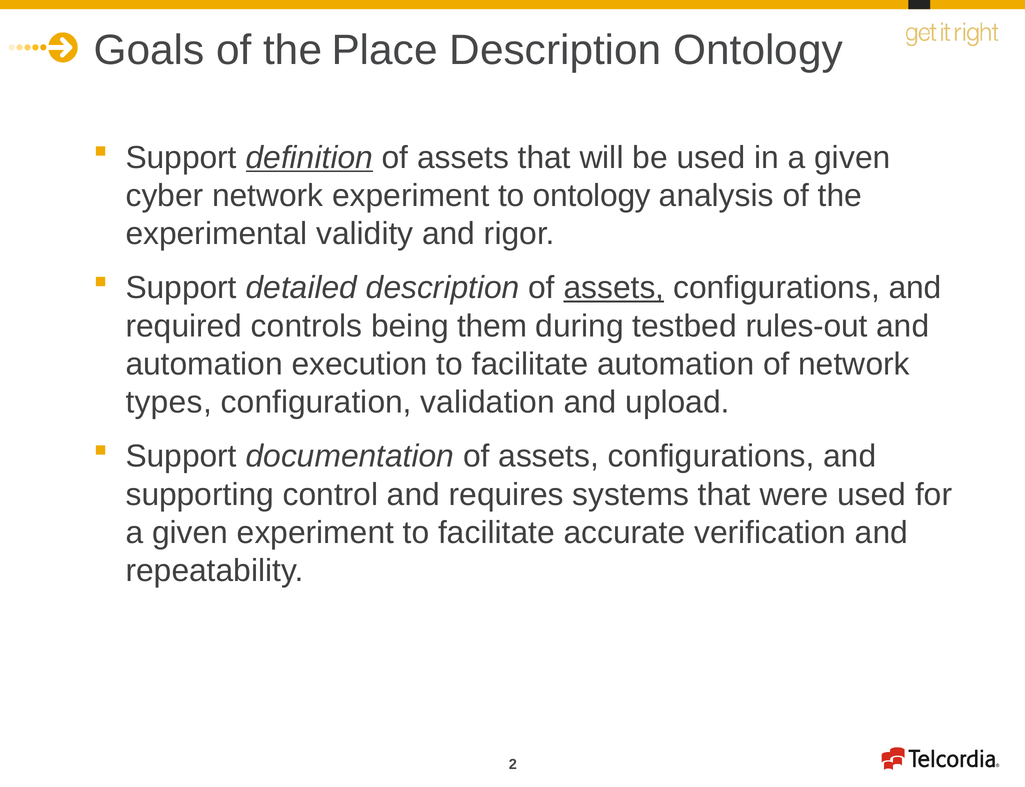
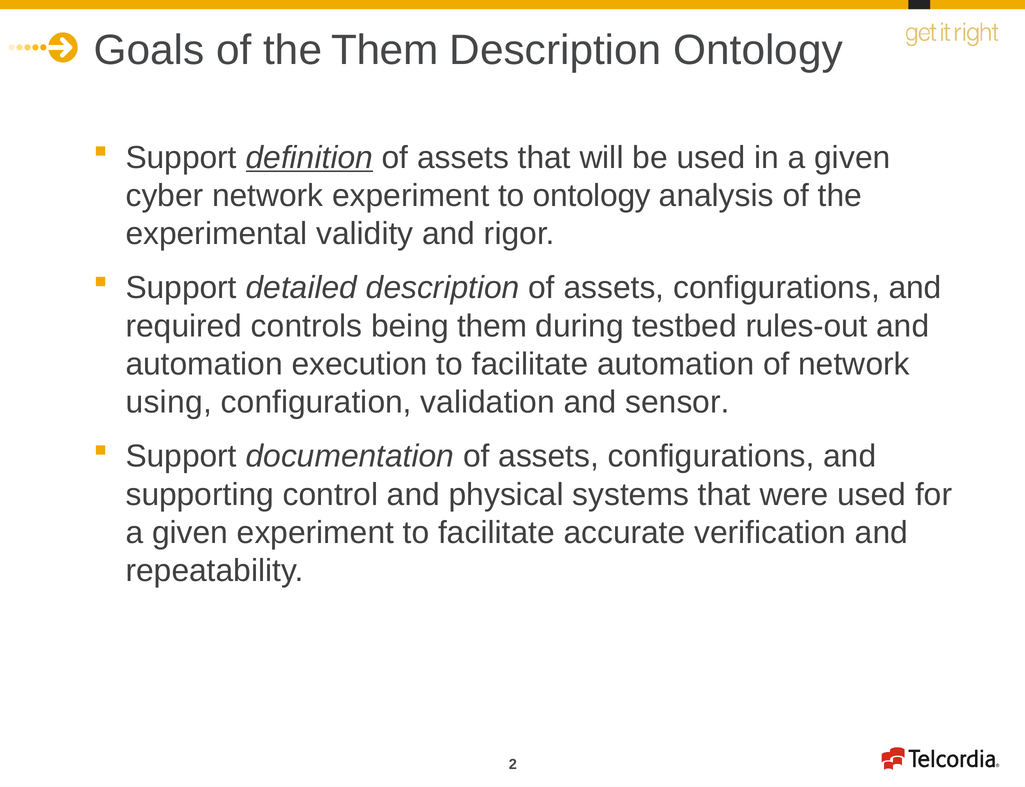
the Place: Place -> Them (385, 50)
assets underline: present -> none (614, 288)
types: types -> using (169, 402)
upload: upload -> sensor (677, 402)
requires: requires -> physical (506, 494)
